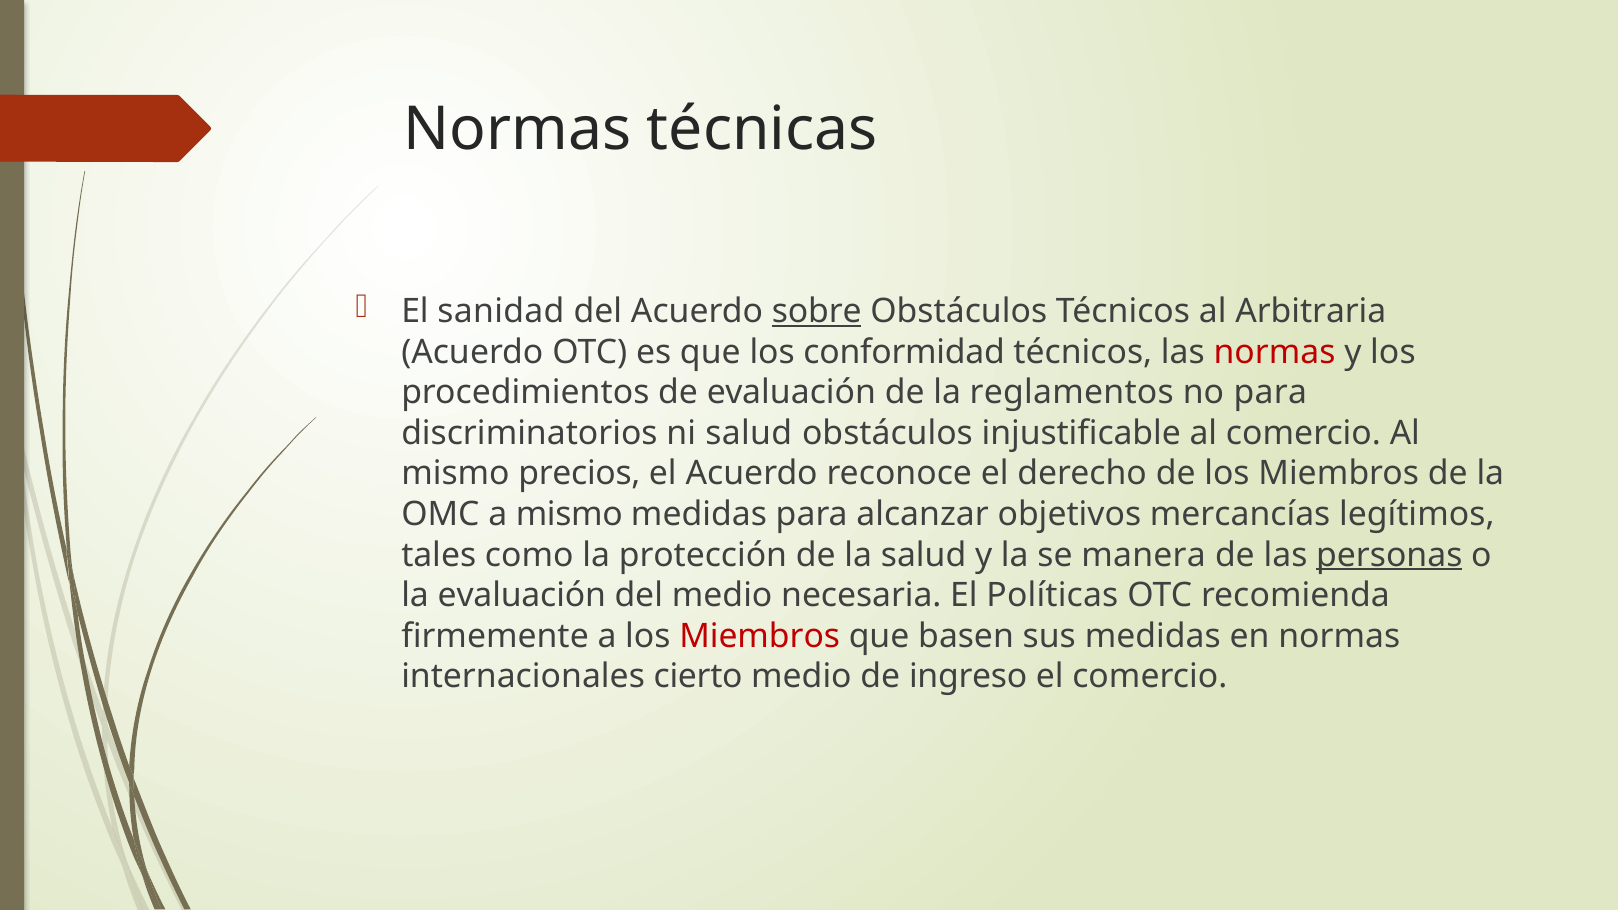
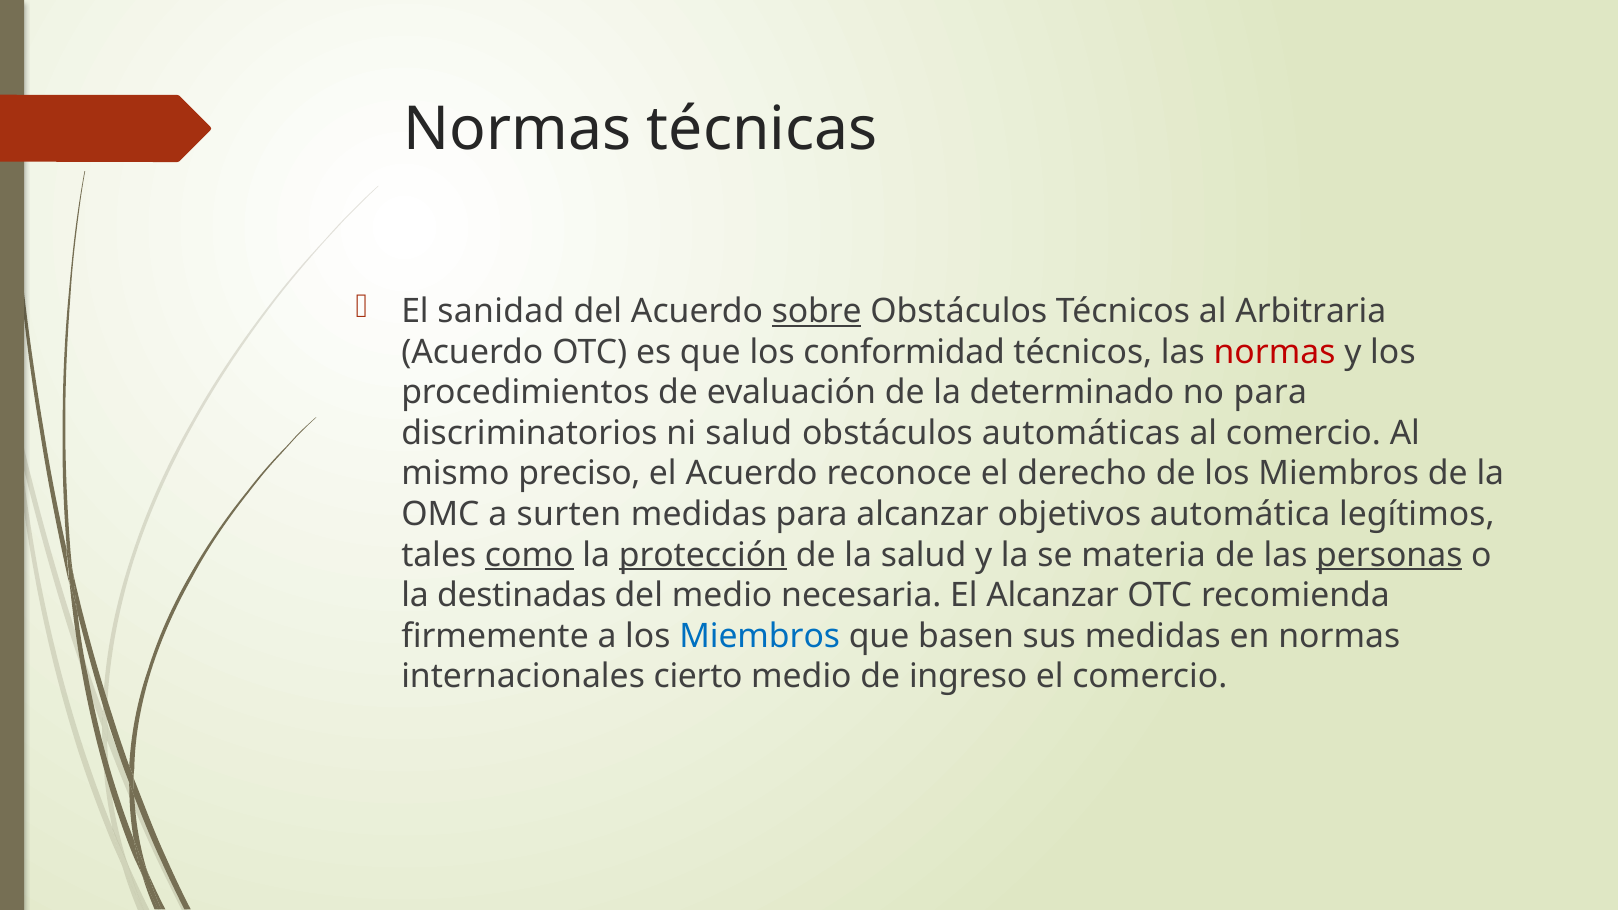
reglamentos: reglamentos -> determinado (1072, 393)
injustificable: injustificable -> automáticas (1081, 433)
precios: precios -> preciso (579, 474)
a mismo: mismo -> surten (569, 514)
mercancías: mercancías -> automática (1240, 514)
como underline: none -> present (529, 555)
protección underline: none -> present (703, 555)
manera: manera -> materia (1144, 555)
la evaluación: evaluación -> destinadas (522, 595)
El Políticas: Políticas -> Alcanzar (1053, 595)
Miembros colour: red -> blue (760, 636)
